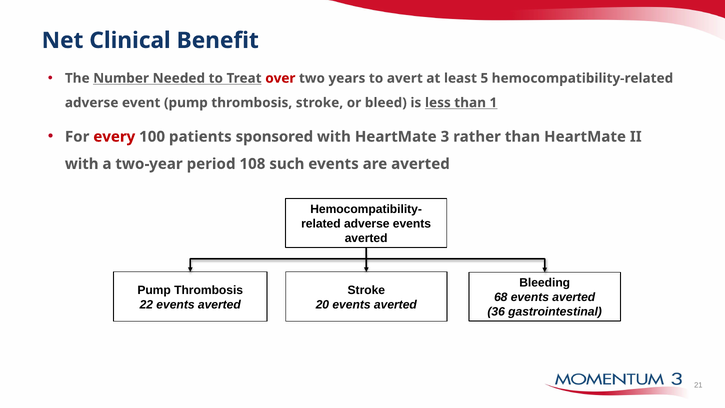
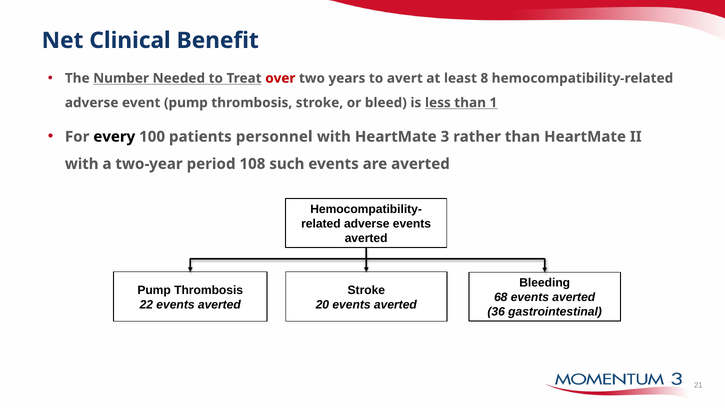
5: 5 -> 8 (484, 78)
every colour: red -> black (114, 137)
sponsored: sponsored -> personnel (274, 137)
